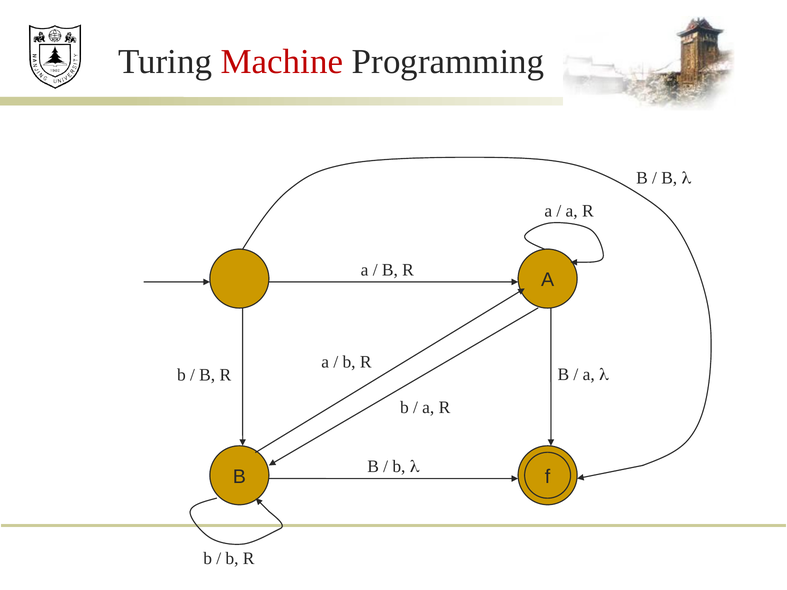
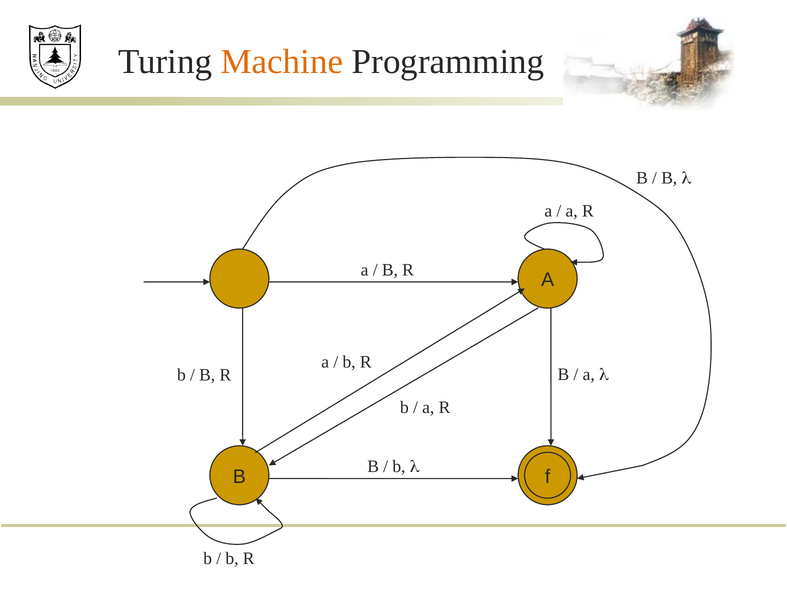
Machine colour: red -> orange (282, 62)
